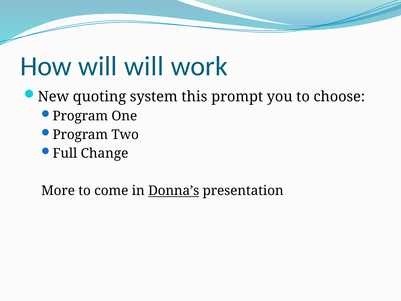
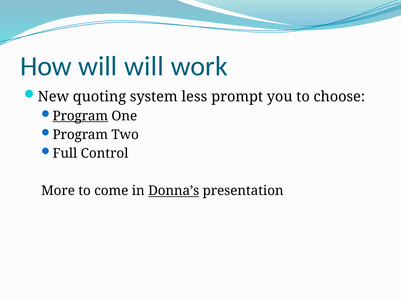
this: this -> less (194, 97)
Program underline: none -> present (80, 116)
Change: Change -> Control (105, 153)
